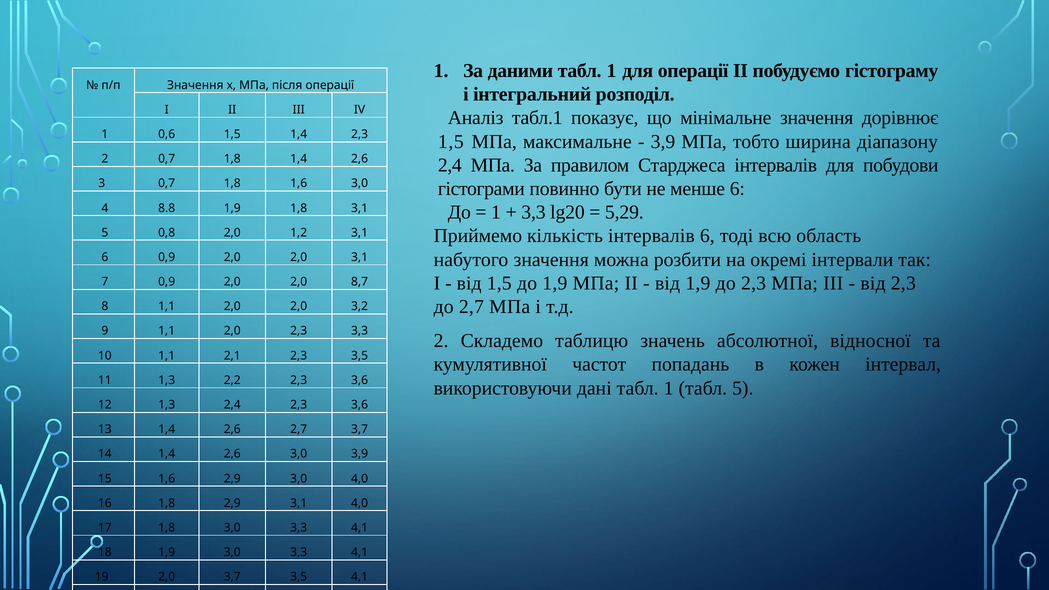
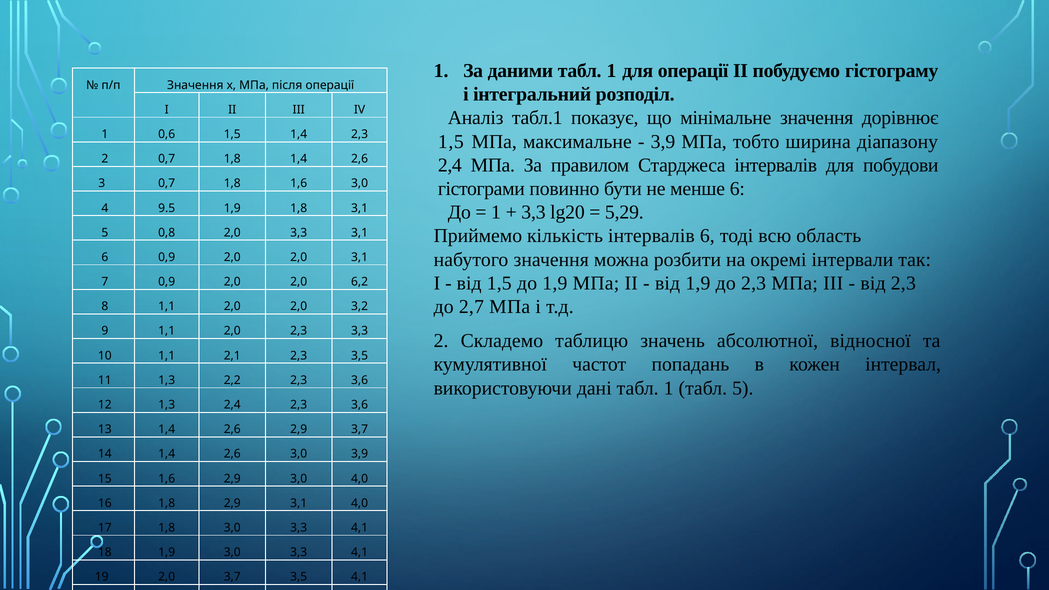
8.8: 8.8 -> 9.5 (167, 208)
2,0 1,2: 1,2 -> 3,3 (299, 233)
8,7: 8,7 -> 6,2 (360, 282)
2,6 2,7: 2,7 -> 2,9 (299, 429)
